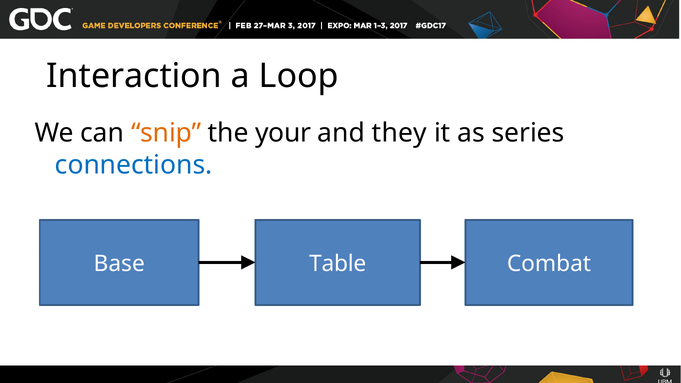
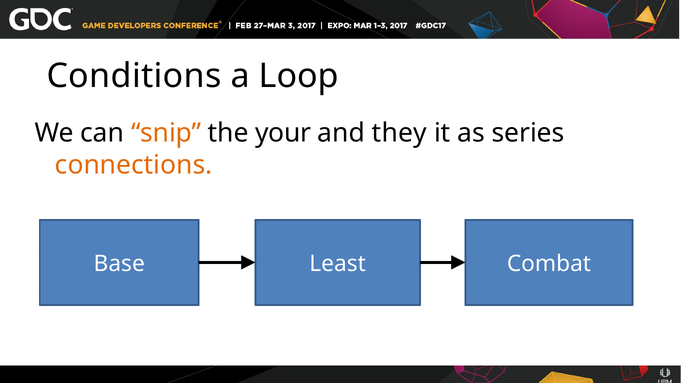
Interaction: Interaction -> Conditions (134, 76)
connections colour: blue -> orange (134, 165)
Table: Table -> Least (338, 264)
